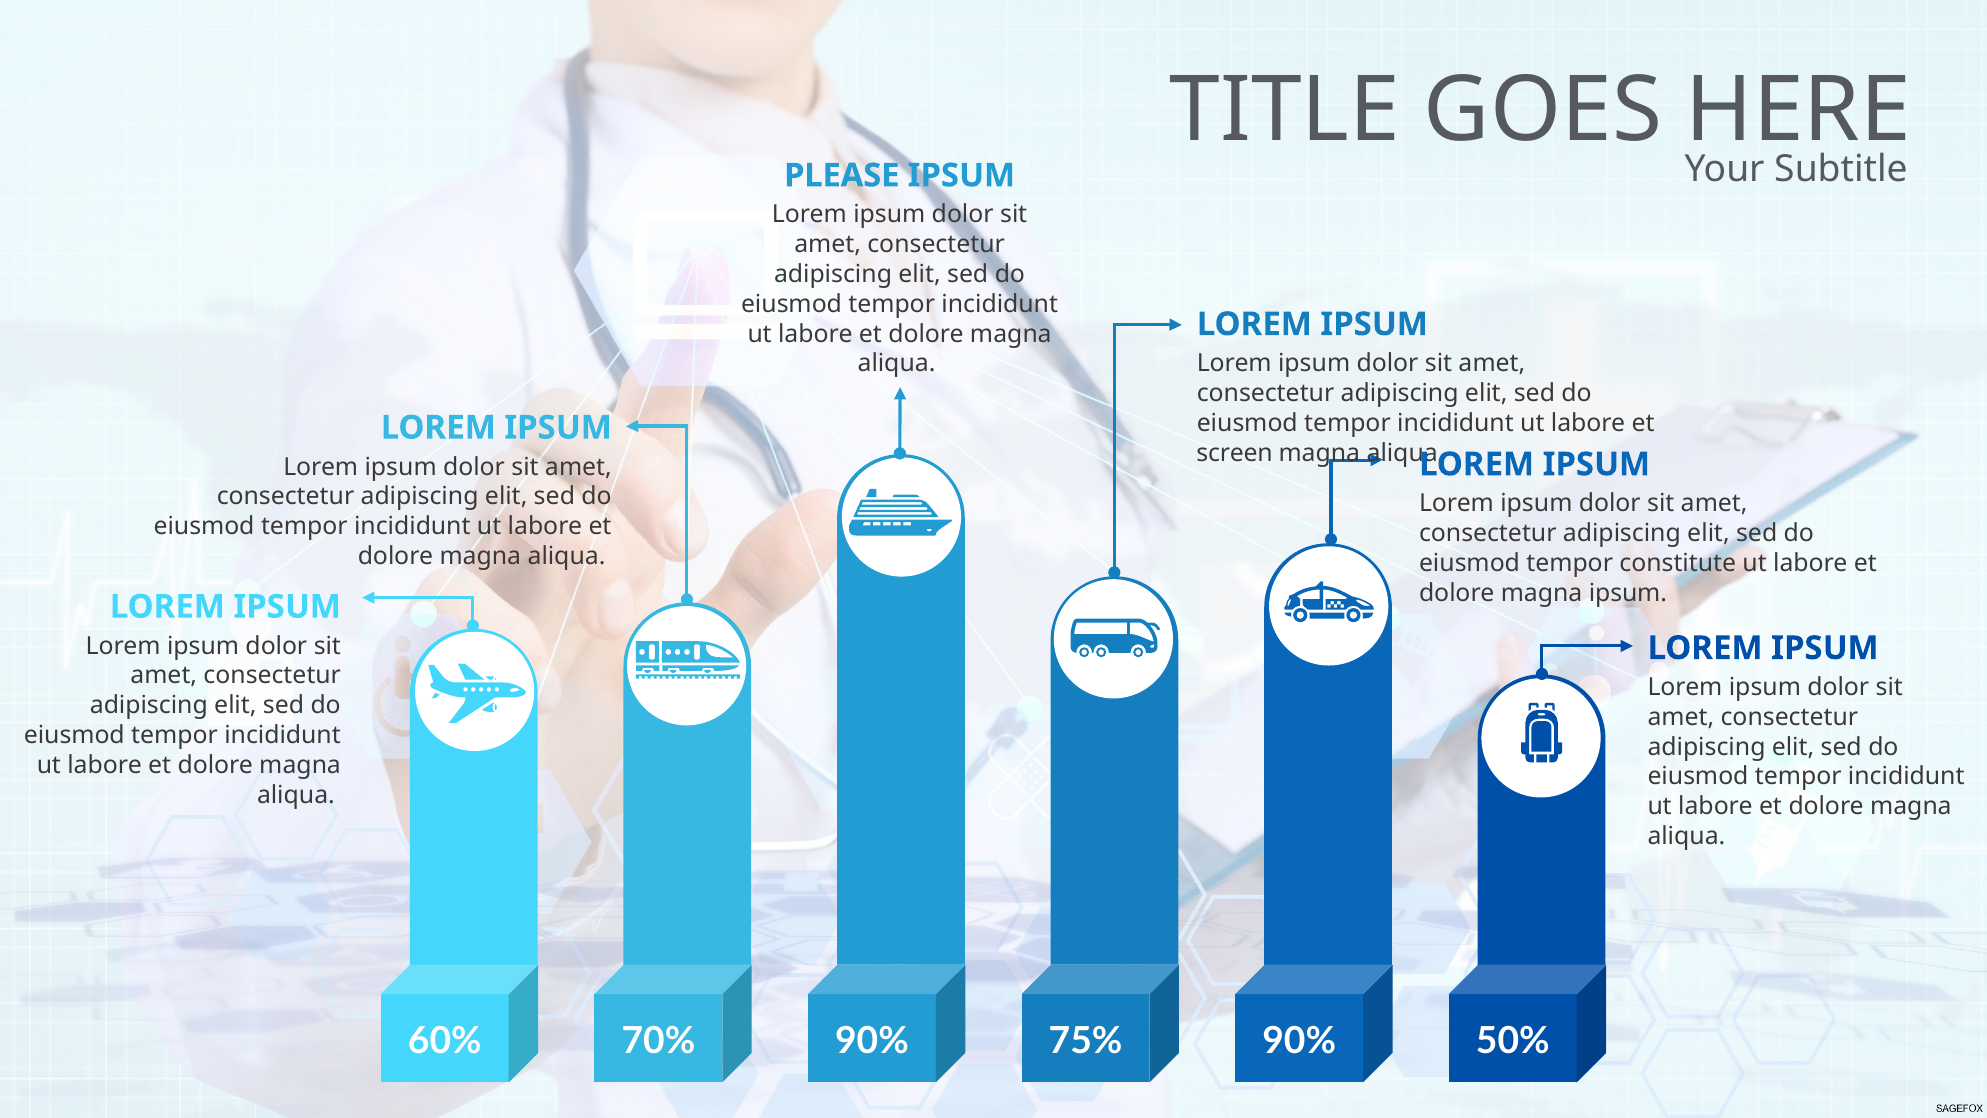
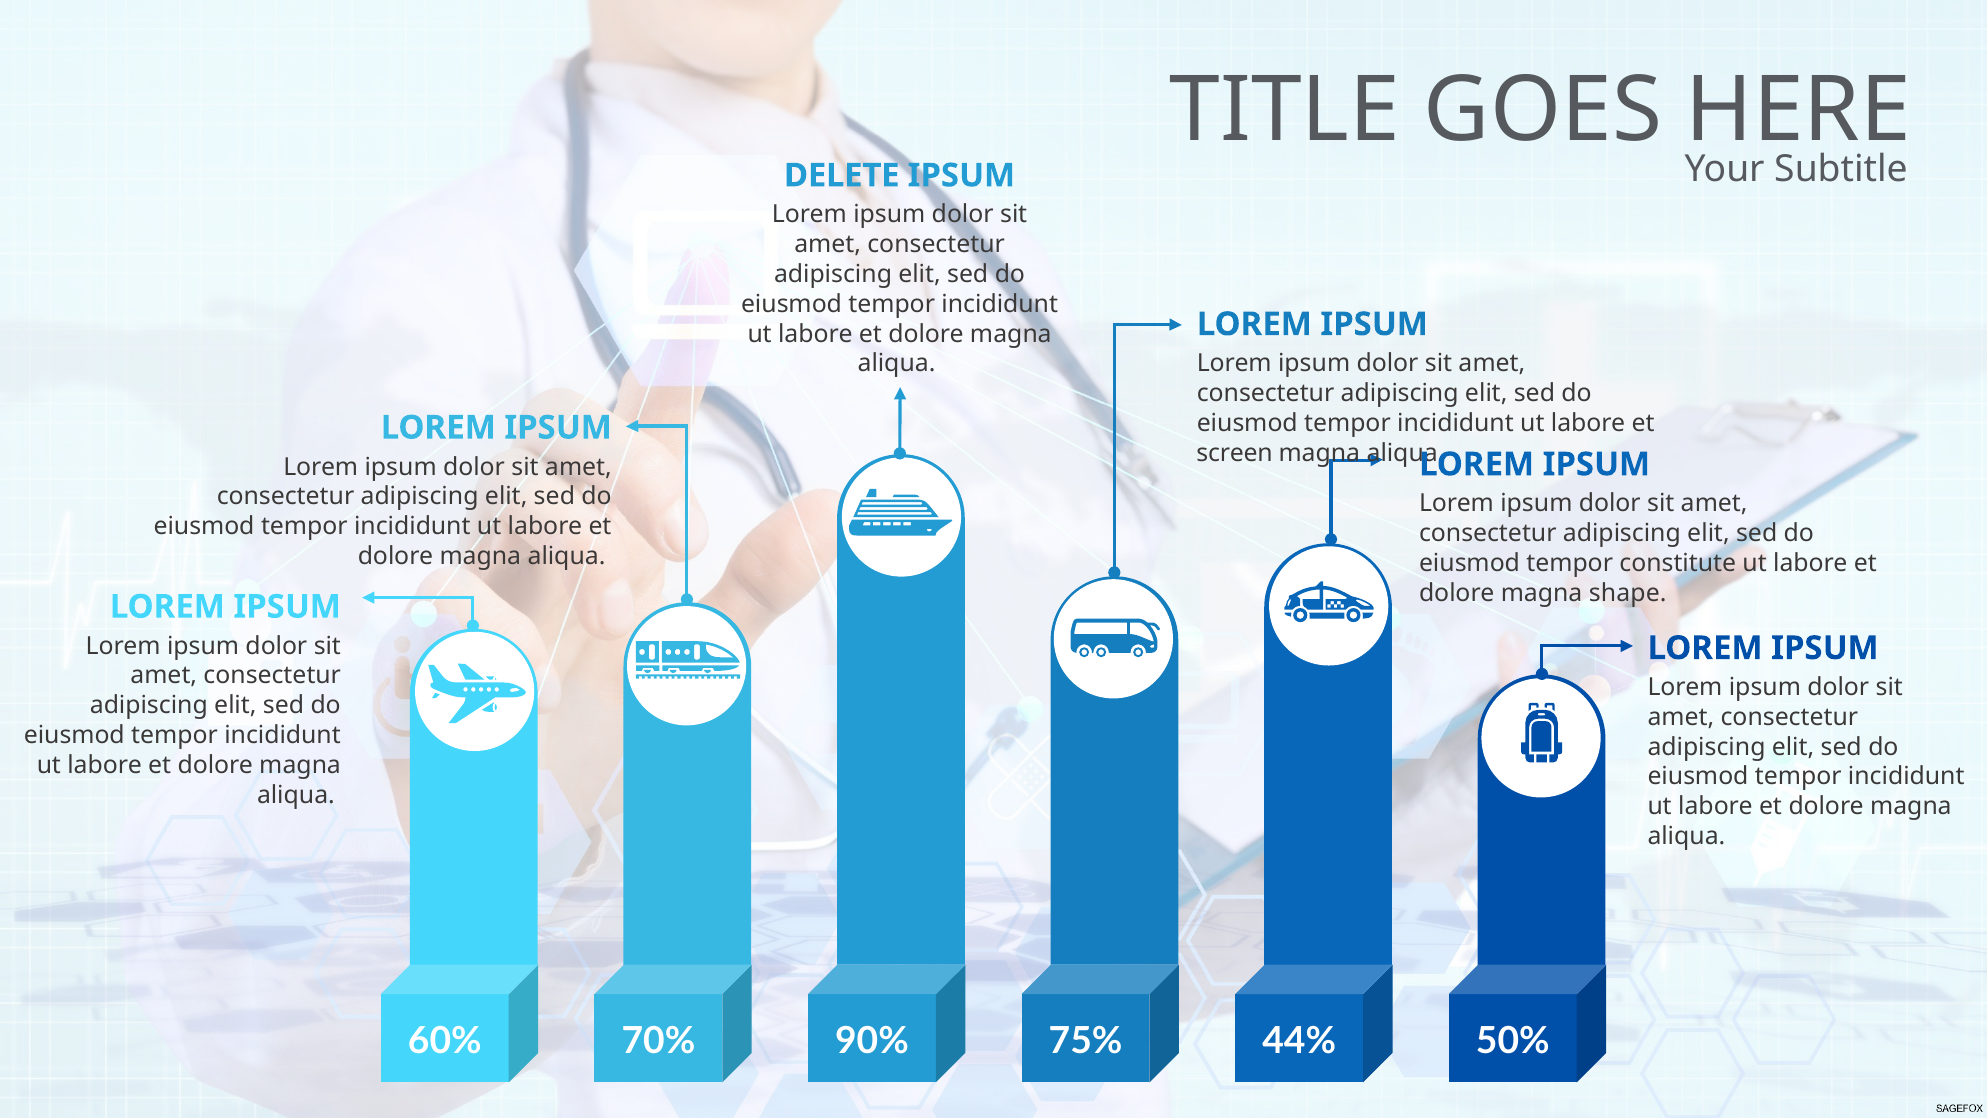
PLEASE: PLEASE -> DELETE (842, 175)
magna ipsum: ipsum -> shape (1628, 593)
75% 90%: 90% -> 44% (1299, 1041)
